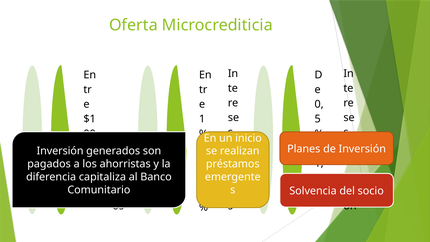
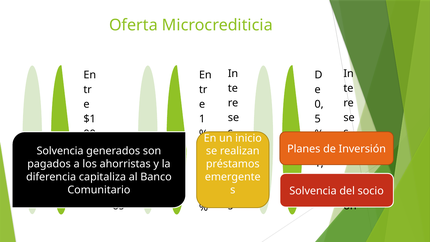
Inversión: Inversión -> Solvencia (60, 151)
